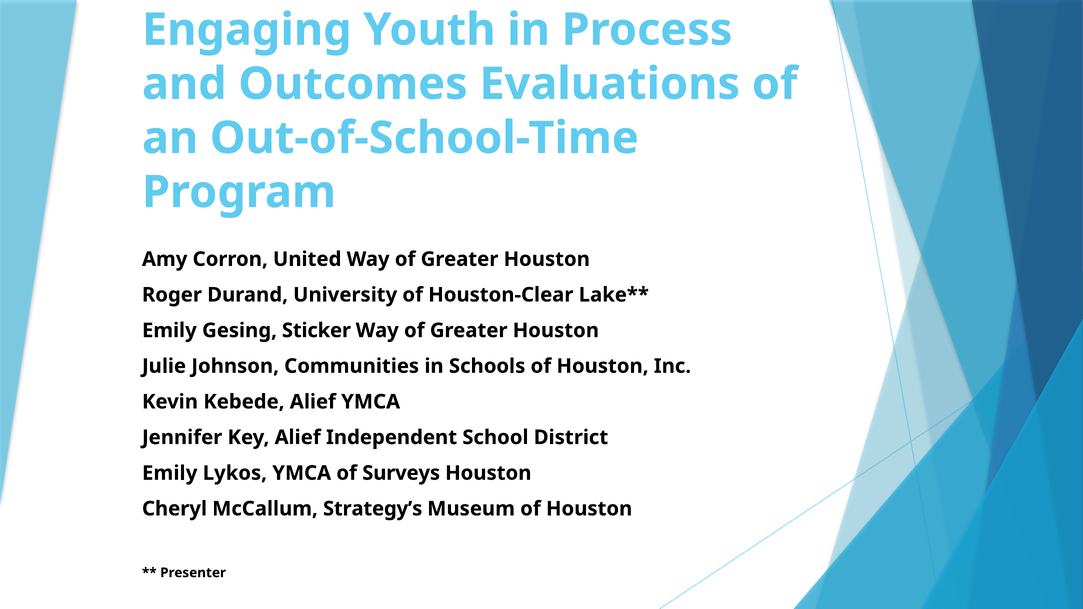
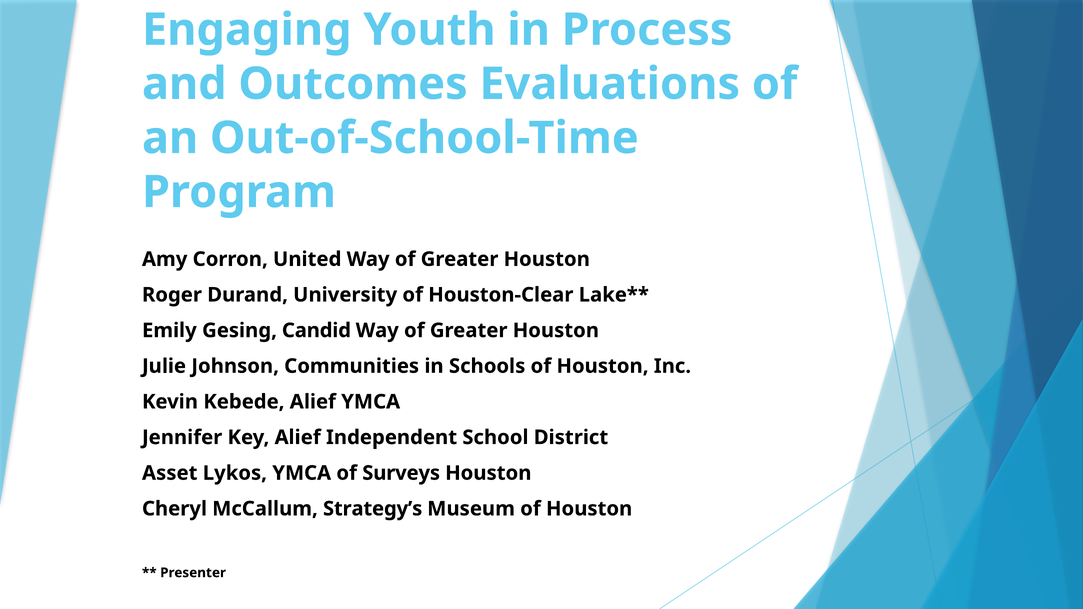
Sticker: Sticker -> Candid (316, 331)
Emily: Emily -> Asset (170, 473)
